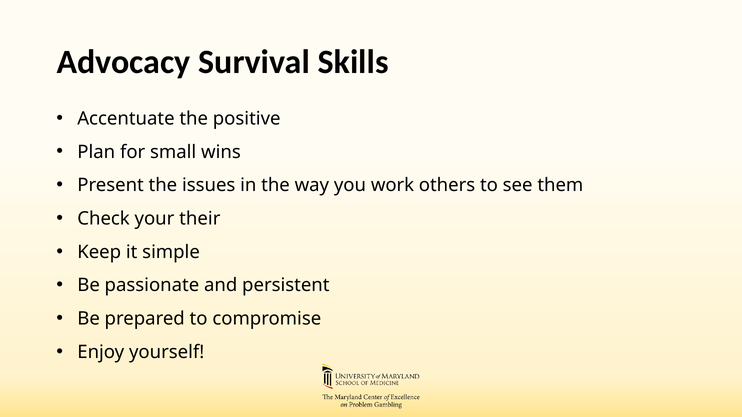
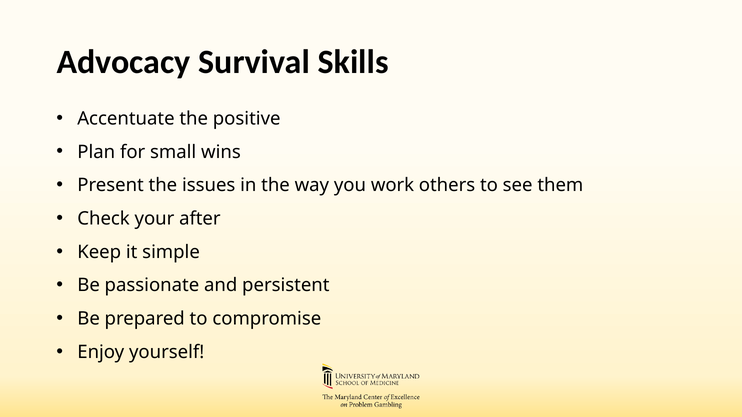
their: their -> after (200, 219)
